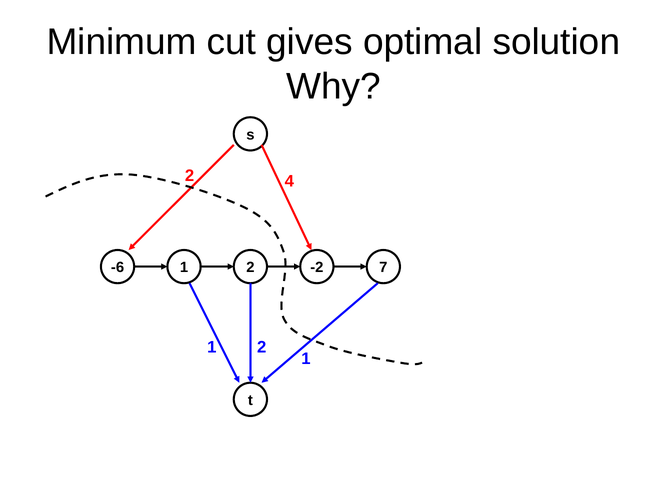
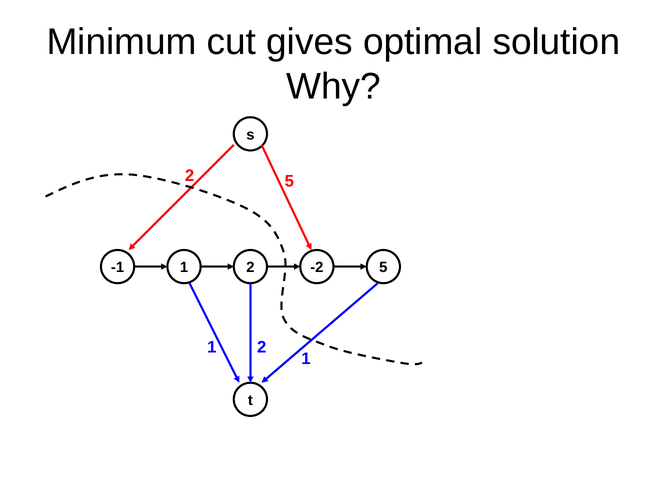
2 4: 4 -> 5 (289, 182)
-6: -6 -> -1 (118, 268)
-2 7: 7 -> 5 (383, 268)
